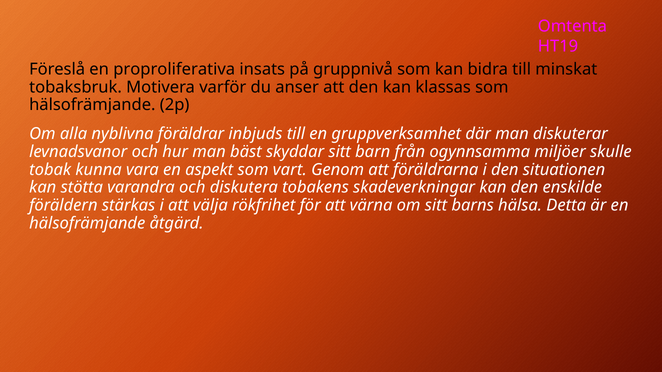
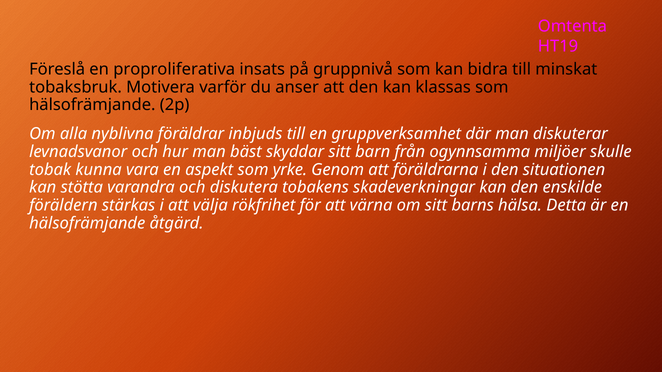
vart: vart -> yrke (290, 170)
